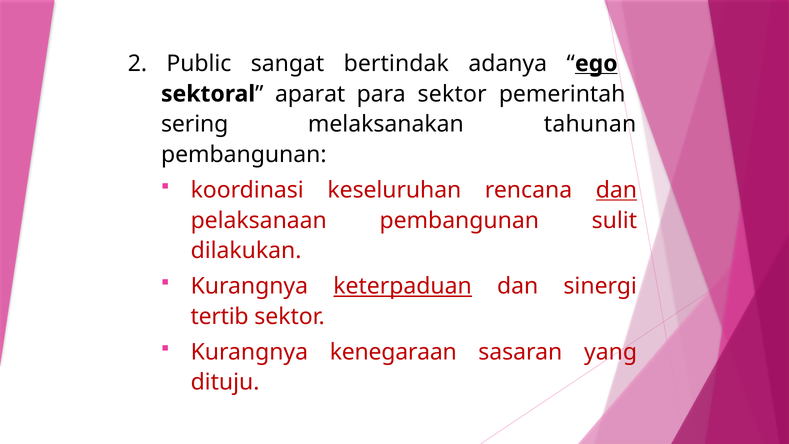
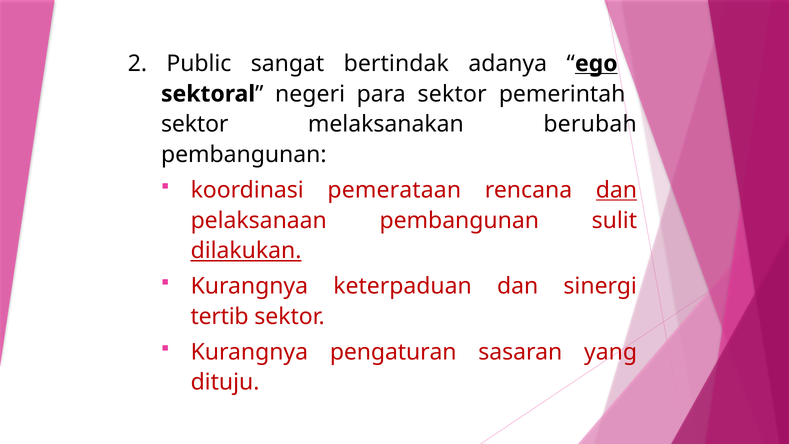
aparat: aparat -> negeri (310, 94)
sering: sering -> sektor (195, 124)
tahunan: tahunan -> berubah (590, 124)
keseluruhan: keseluruhan -> pemerataan (394, 190)
dilakukan underline: none -> present (246, 251)
keterpaduan underline: present -> none (403, 286)
kenegaraan: kenegaraan -> pengaturan (393, 352)
